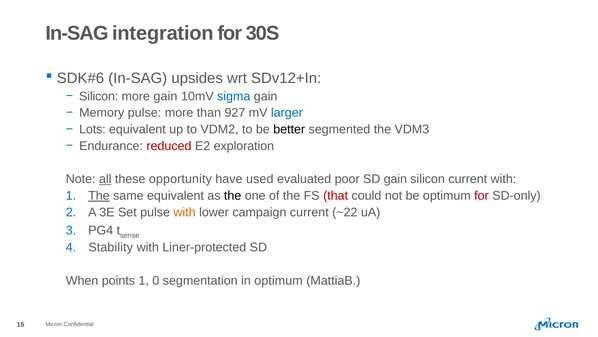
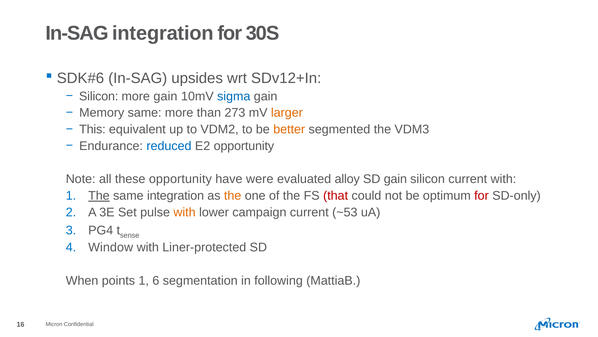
Memory pulse: pulse -> same (145, 113)
927: 927 -> 273 (235, 113)
larger colour: blue -> orange (287, 113)
Lots: Lots -> This (92, 129)
better colour: black -> orange (289, 129)
reduced colour: red -> blue (169, 146)
E2 exploration: exploration -> opportunity (244, 146)
all underline: present -> none (105, 179)
used: used -> were (260, 179)
poor: poor -> alloy (347, 179)
same equivalent: equivalent -> integration (176, 195)
the colour: black -> orange (233, 195)
~22: ~22 -> ~53 (345, 212)
Stability: Stability -> Window (111, 247)
0: 0 -> 6 (156, 280)
in optimum: optimum -> following (279, 280)
